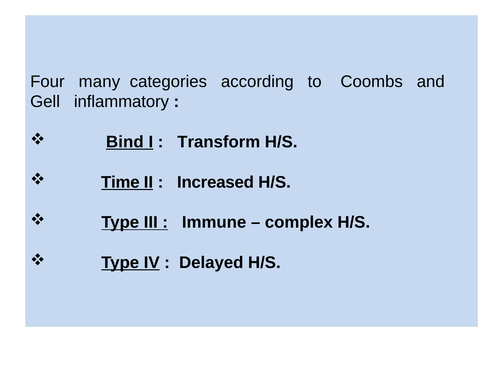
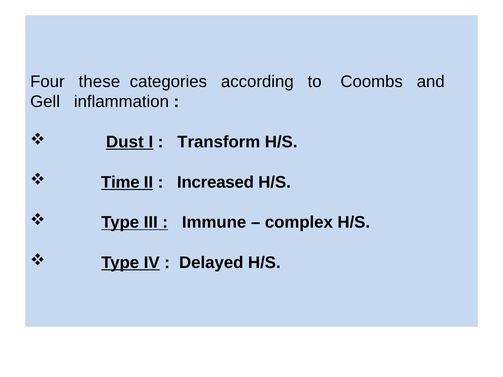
many: many -> these (99, 82)
inflammatory: inflammatory -> inflammation (121, 102)
Bind: Bind -> Dust (125, 142)
